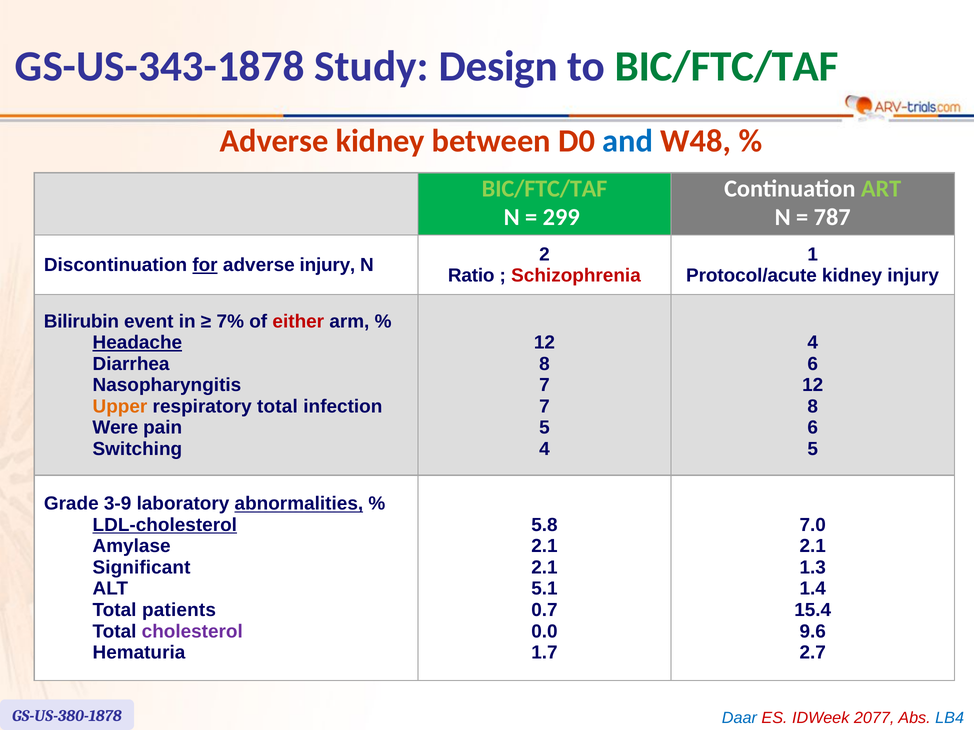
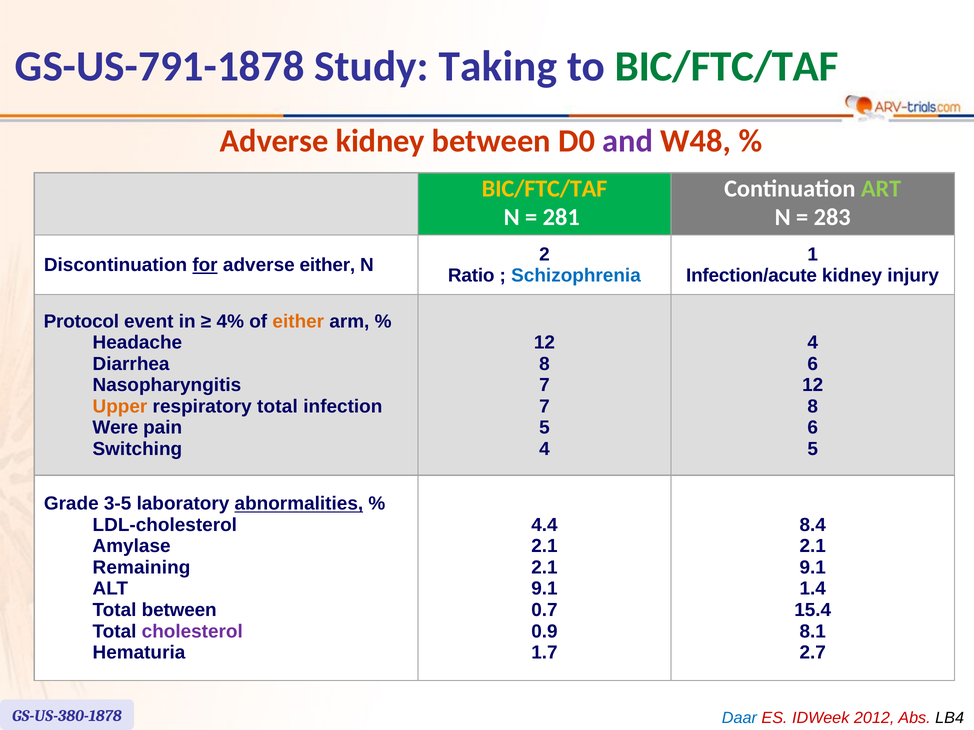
GS-US-343-1878: GS-US-343-1878 -> GS-US-791-1878 (160, 67)
Design: Design -> Taking (498, 67)
and colour: blue -> purple (628, 141)
BIC/FTC/TAF colour: light green -> yellow (545, 189)
299: 299 -> 281 (561, 218)
787: 787 -> 283 (832, 218)
adverse injury: injury -> either (327, 265)
Schizophrenia colour: red -> blue (576, 276)
Protocol/acute: Protocol/acute -> Infection/acute (752, 276)
Bilirubin: Bilirubin -> Protocol (81, 322)
7%: 7% -> 4% (230, 322)
either colour: red -> orange (298, 322)
Headache underline: present -> none (137, 343)
3-9: 3-9 -> 3-5 (118, 504)
LDL-cholesterol underline: present -> none (165, 525)
5.8: 5.8 -> 4.4 (544, 525)
7.0: 7.0 -> 8.4 (813, 525)
Significant: Significant -> Remaining (142, 568)
1.3: 1.3 -> 9.1 (813, 568)
5.1: 5.1 -> 9.1 (544, 589)
Total patients: patients -> between (179, 610)
0.0: 0.0 -> 0.9 (544, 632)
9.6: 9.6 -> 8.1 (813, 632)
2077: 2077 -> 2012 (874, 718)
LB4 colour: blue -> black (950, 718)
